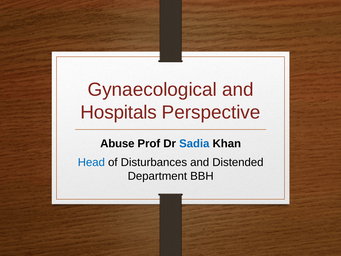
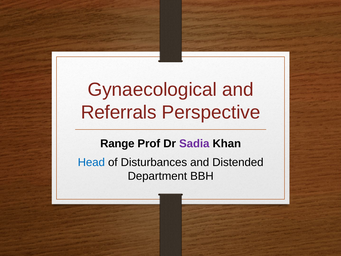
Hospitals: Hospitals -> Referrals (119, 112)
Abuse: Abuse -> Range (117, 144)
Sadia colour: blue -> purple (194, 144)
